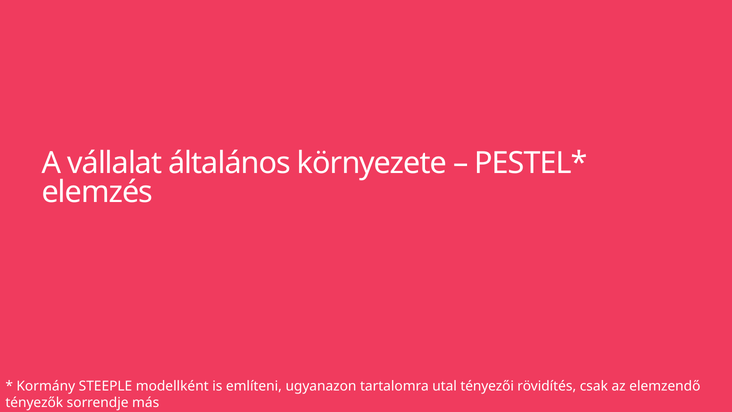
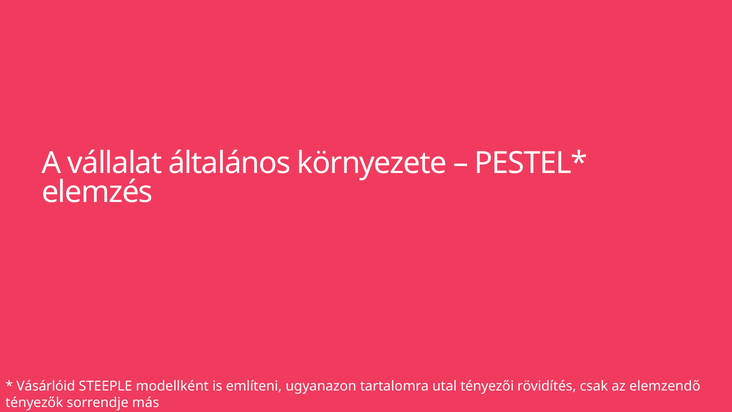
Kormány: Kormány -> Vásárlóid (46, 386)
